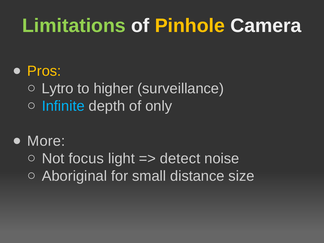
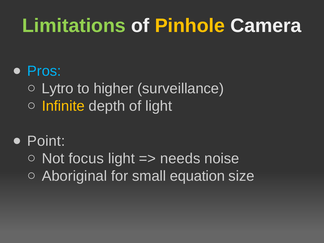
Pros colour: yellow -> light blue (44, 71)
Infinite colour: light blue -> yellow (63, 106)
of only: only -> light (159, 106)
More: More -> Point (46, 141)
detect: detect -> needs (180, 158)
distance: distance -> equation (197, 176)
